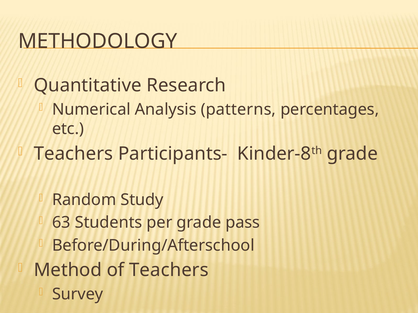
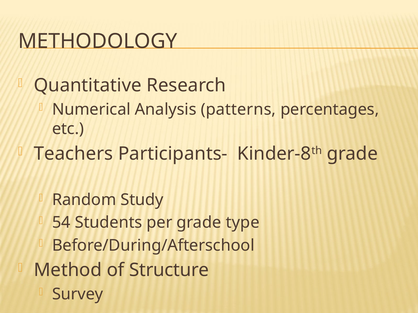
63: 63 -> 54 (61, 223)
pass: pass -> type (243, 223)
of Teachers: Teachers -> Structure (169, 271)
